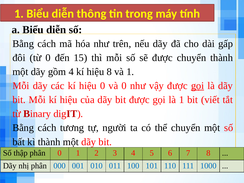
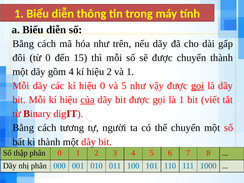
hiệu 8: 8 -> 2 (109, 72)
và 0: 0 -> 5 (124, 86)
của underline: none -> present (87, 100)
